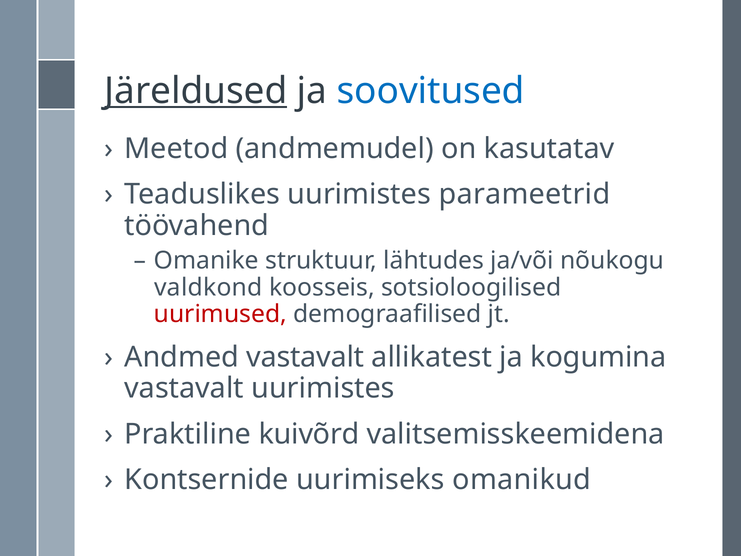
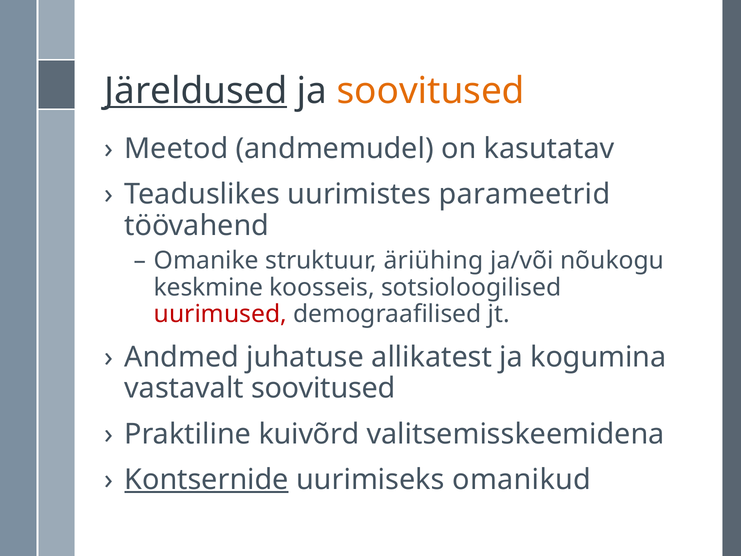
soovitused colour: blue -> orange (431, 91)
lähtudes: lähtudes -> äriühing (434, 261)
valdkond: valdkond -> keskmine (209, 287)
Andmed vastavalt: vastavalt -> juhatuse (305, 357)
vastavalt uurimistes: uurimistes -> soovitused (323, 388)
Kontsernide underline: none -> present (206, 479)
